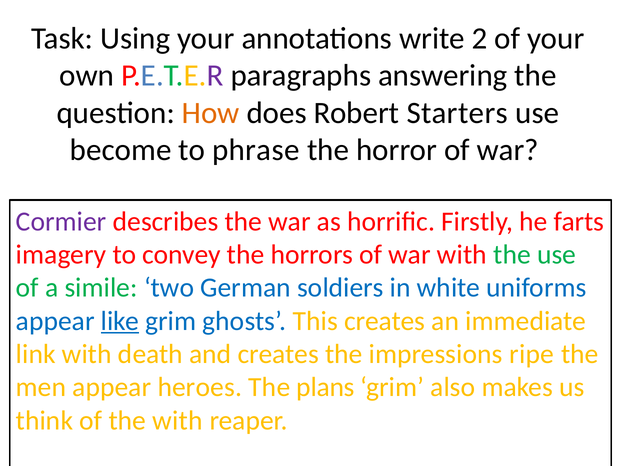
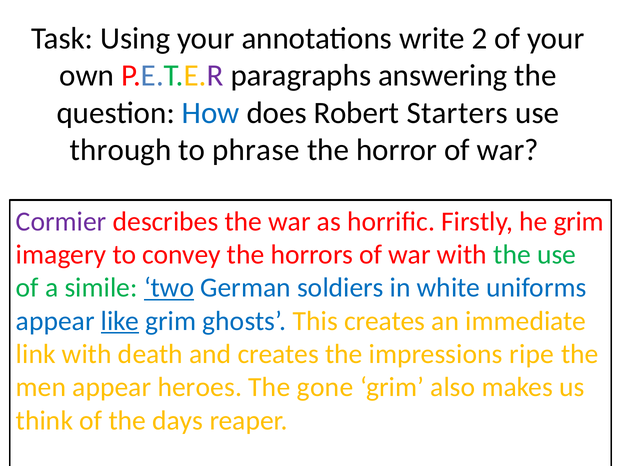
How colour: orange -> blue (211, 113)
become: become -> through (121, 150)
he farts: farts -> grim (579, 221)
two underline: none -> present (169, 288)
plans: plans -> gone (325, 387)
the with: with -> days (178, 420)
